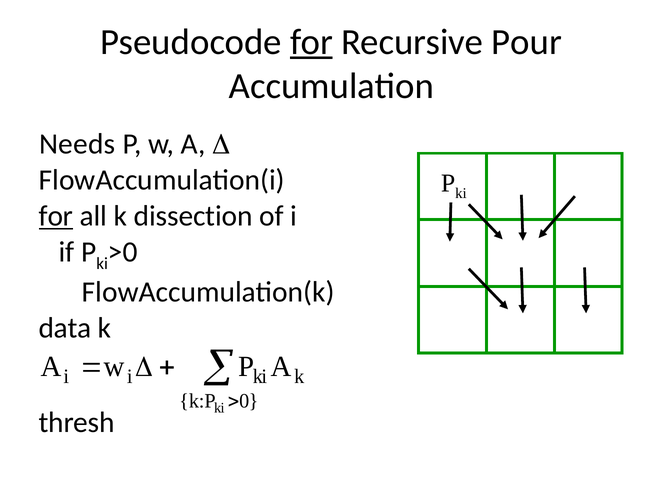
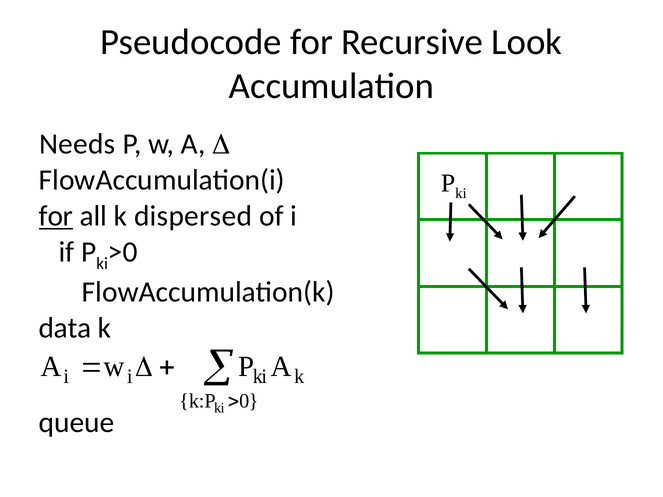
for underline: present -> none (311, 42)
Pour: Pour -> Look (527, 42)
dissection: dissection -> dispersed (193, 216)
thresh: thresh -> queue (77, 423)
